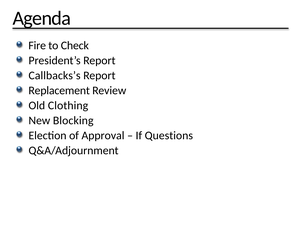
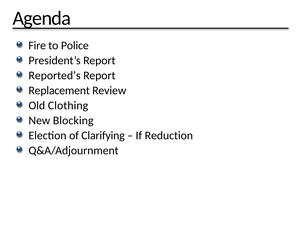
Check: Check -> Police (75, 45)
Callbacks’s: Callbacks’s -> Reported’s (55, 75)
Approval: Approval -> Clarifying (103, 135)
Questions: Questions -> Reduction (169, 135)
